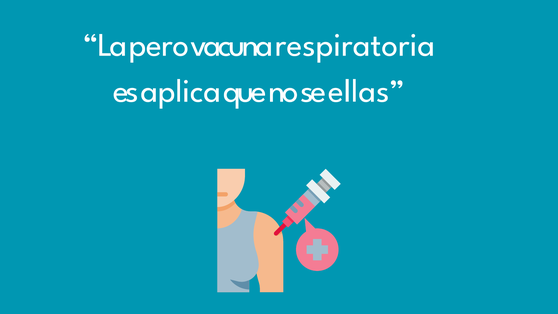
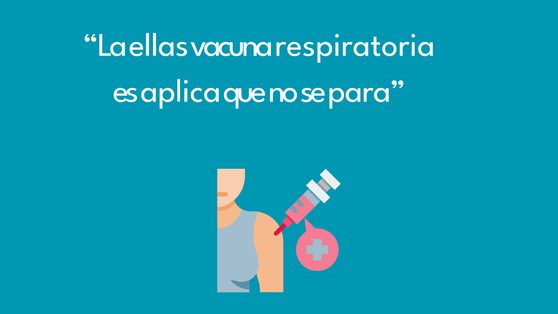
pero: pero -> ellas (159, 45)
ellas: ellas -> para (367, 91)
